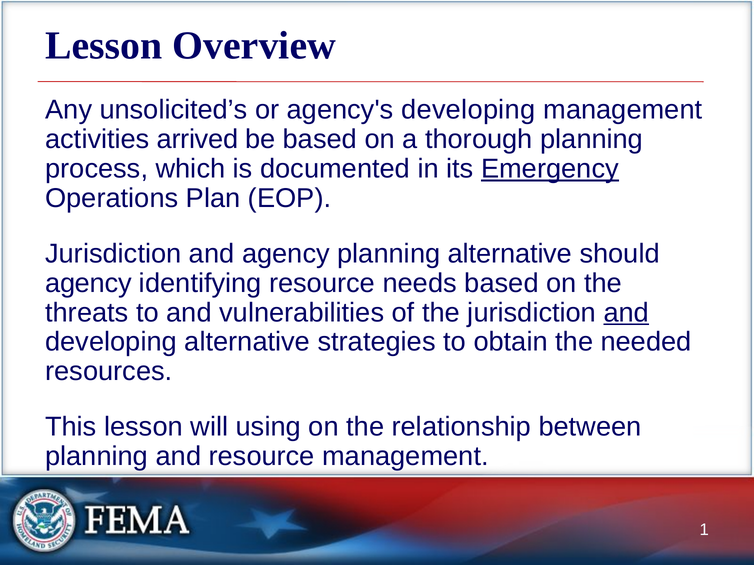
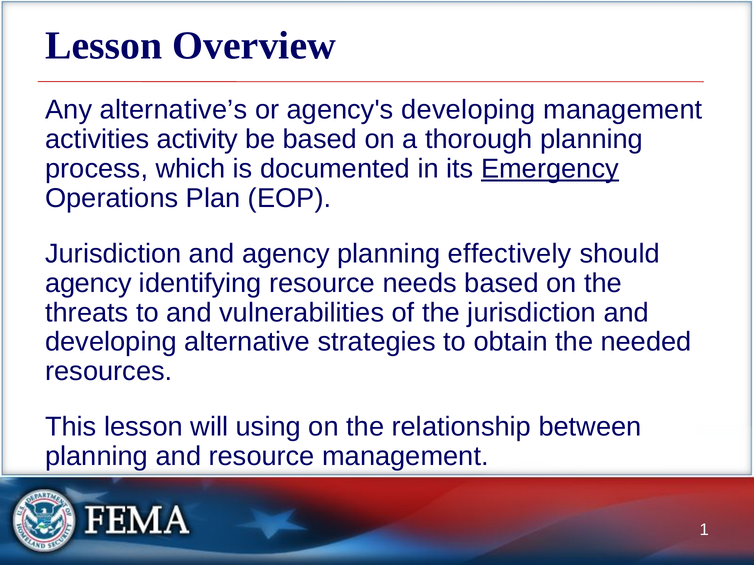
unsolicited’s: unsolicited’s -> alternative’s (173, 110)
arrived: arrived -> activity (197, 140)
planning alternative: alternative -> effectively (510, 254)
and underline: present -> none (626, 313)
